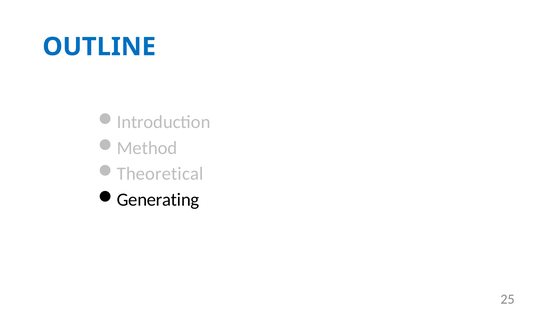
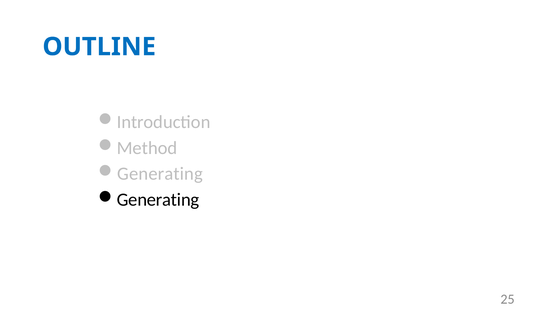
Theoretical: Theoretical -> Generating (160, 174)
